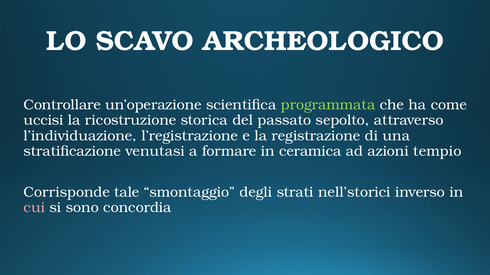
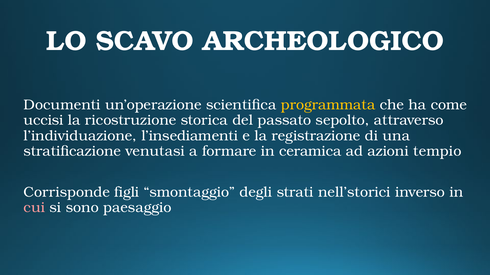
Controllare: Controllare -> Documenti (62, 105)
programmata colour: light green -> yellow (328, 105)
l’registrazione: l’registrazione -> l’insediamenti (190, 136)
tale: tale -> figli (127, 193)
concordia: concordia -> paesaggio (137, 208)
